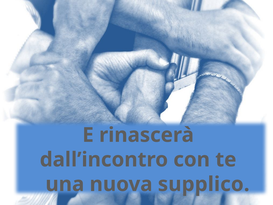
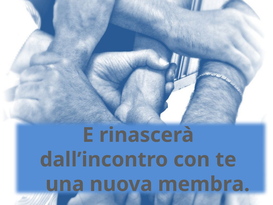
supplico: supplico -> membra (204, 184)
